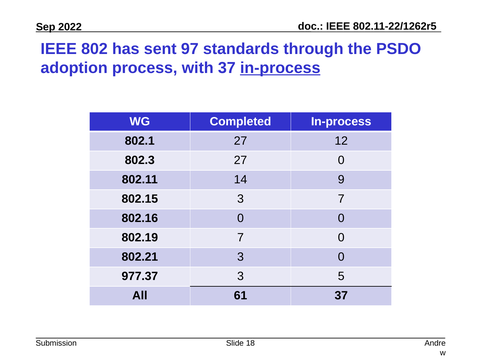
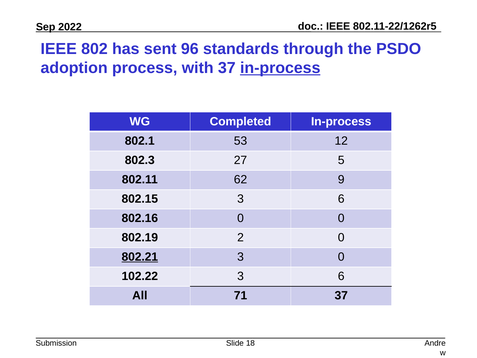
97: 97 -> 96 (190, 49)
802.1 27: 27 -> 53 (241, 141)
27 0: 0 -> 5 (341, 160)
14: 14 -> 62 (241, 179)
802.15 3 7: 7 -> 6 (341, 199)
802.19 7: 7 -> 2 (241, 237)
802.21 underline: none -> present (140, 257)
977.37: 977.37 -> 102.22 (140, 276)
5: 5 -> 6 (341, 276)
61: 61 -> 71 (241, 295)
